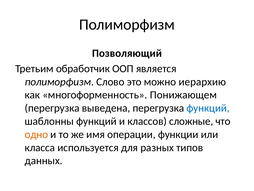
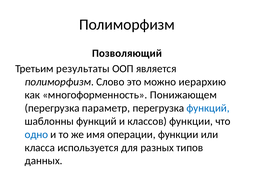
обработчик: обработчик -> результаты (83, 68)
выведена: выведена -> параметр (106, 108)
классов сложные: сложные -> функции (191, 121)
одно colour: orange -> blue (36, 134)
